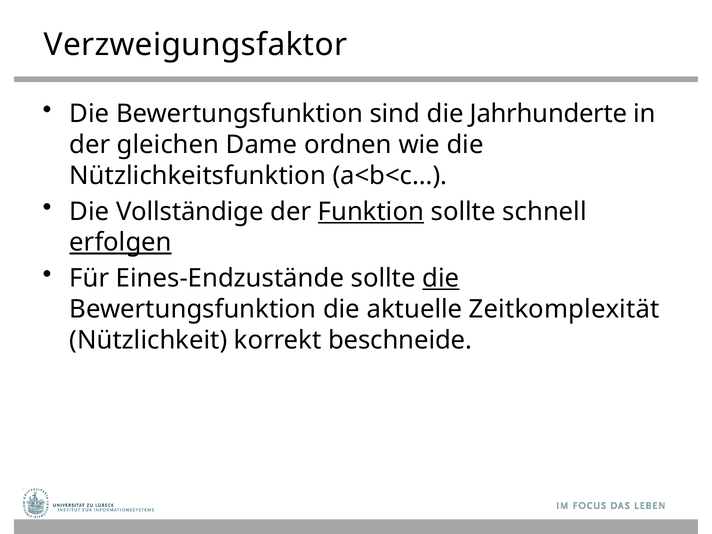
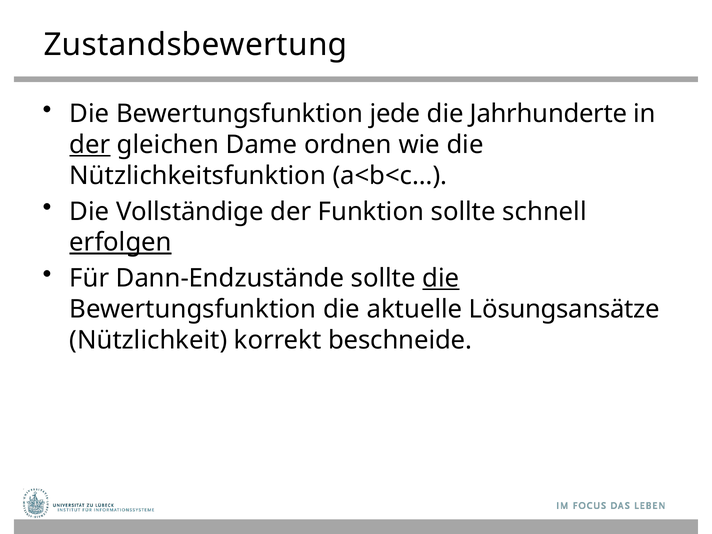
Verzweigungsfaktor: Verzweigungsfaktor -> Zustandsbewertung (195, 45)
sind: sind -> jede (395, 114)
der underline: none -> present (90, 145)
Funktion underline: present -> none (371, 212)
Eines-Endzustände: Eines-Endzustände -> Dann-Endzustände (230, 278)
Zeitkomplexität: Zeitkomplexität -> Lösungsansätze (564, 309)
